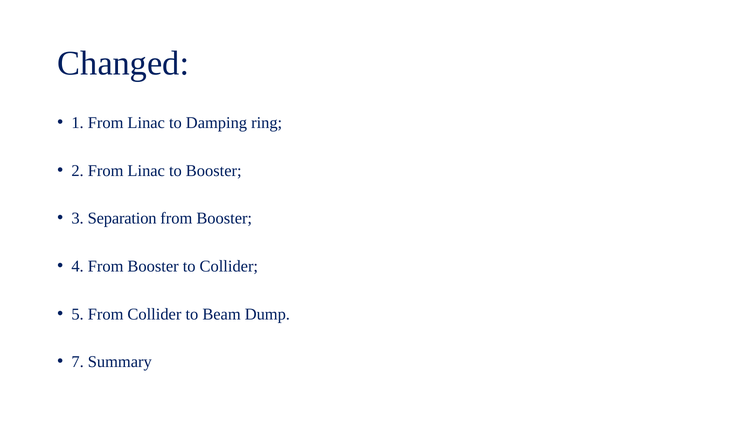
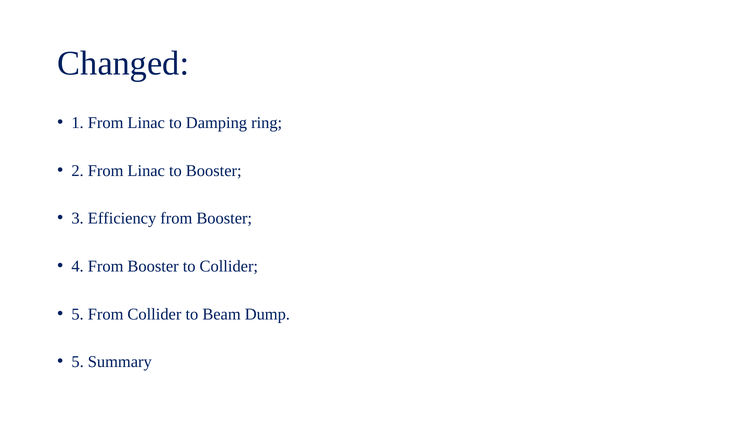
Separation: Separation -> Efficiency (122, 218)
7: 7 -> 5 (78, 362)
